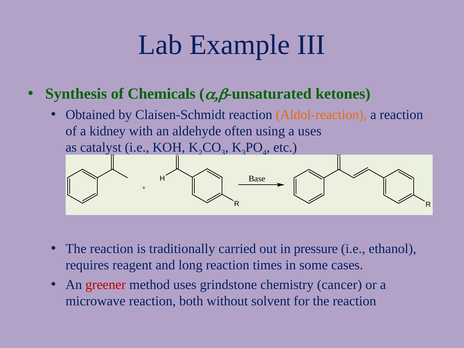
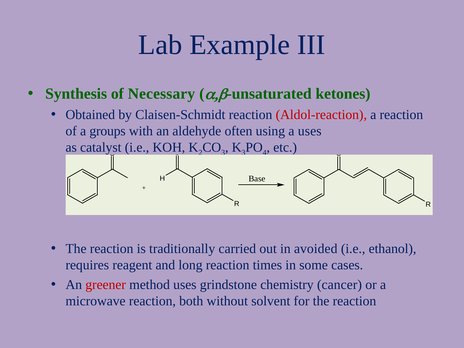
Chemicals: Chemicals -> Necessary (161, 94)
Aldol-reaction colour: orange -> red (321, 115)
kidney: kidney -> groups (108, 131)
pressure: pressure -> avoided (316, 249)
